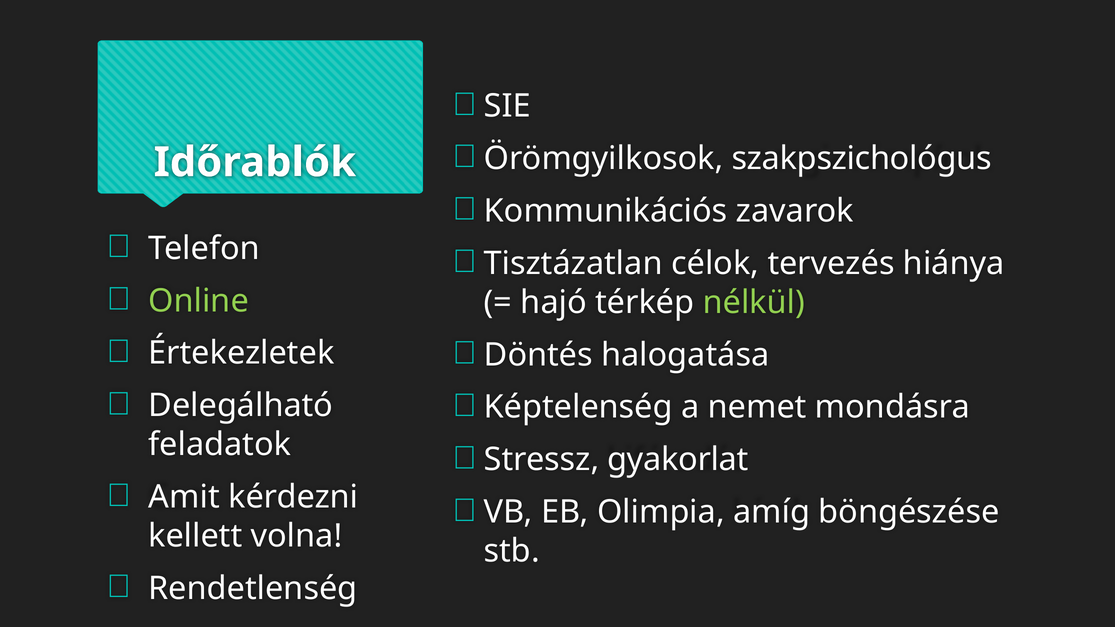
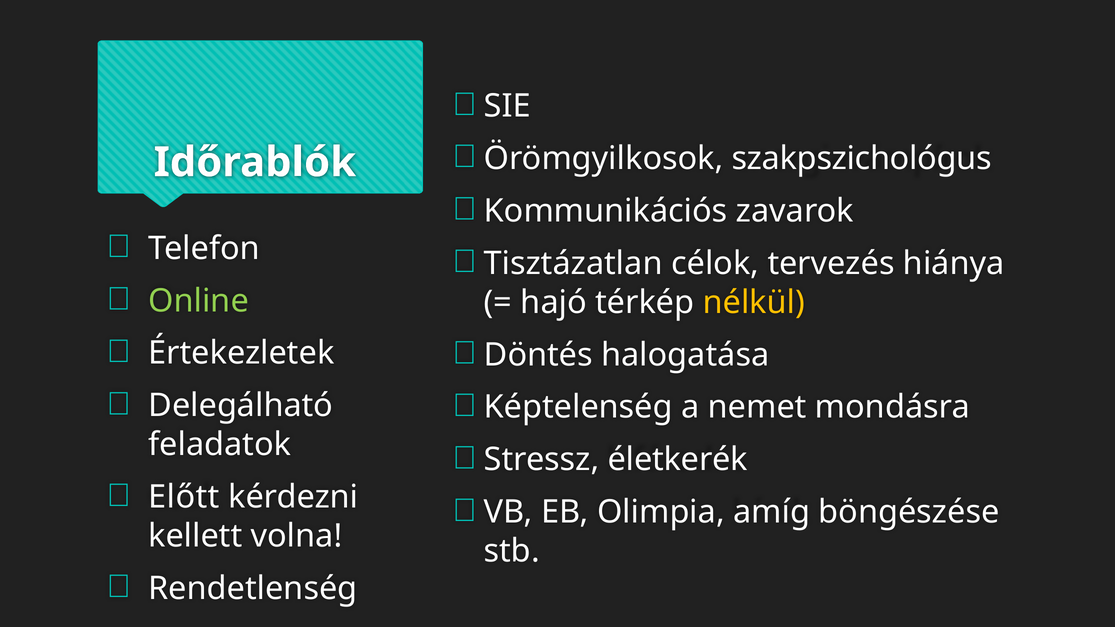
nélkül colour: light green -> yellow (754, 302)
gyakorlat: gyakorlat -> életkerék (678, 460)
Amit: Amit -> Előtt (184, 497)
